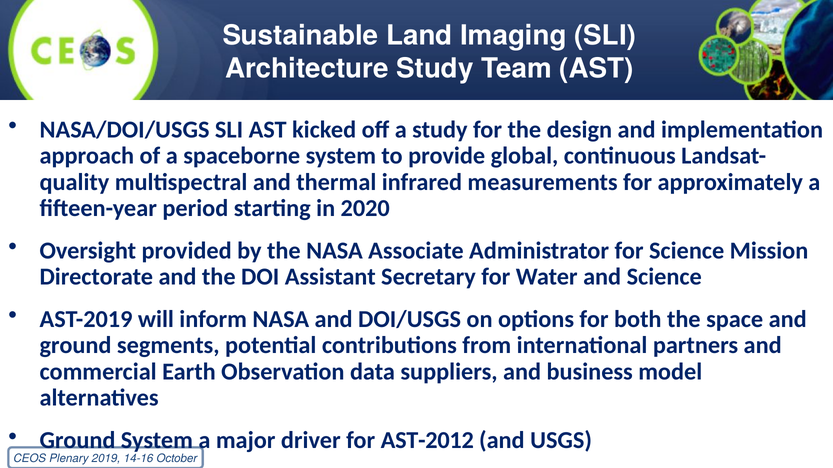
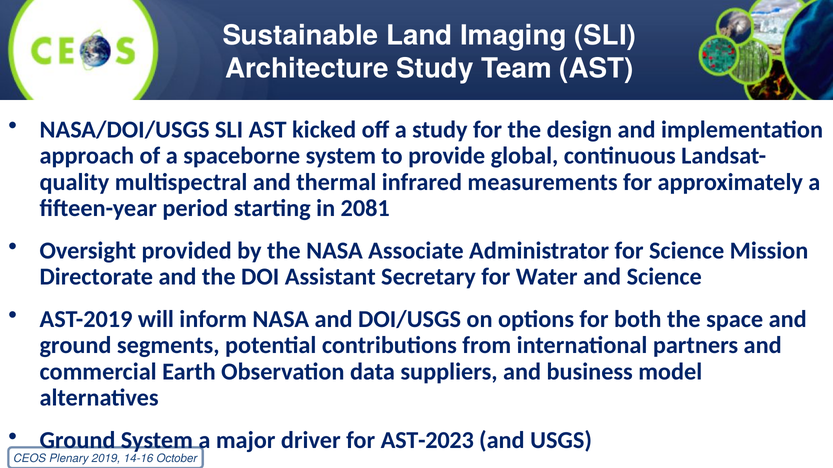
2020: 2020 -> 2081 (365, 208)
AST-2012: AST-2012 -> AST-2023 (427, 441)
